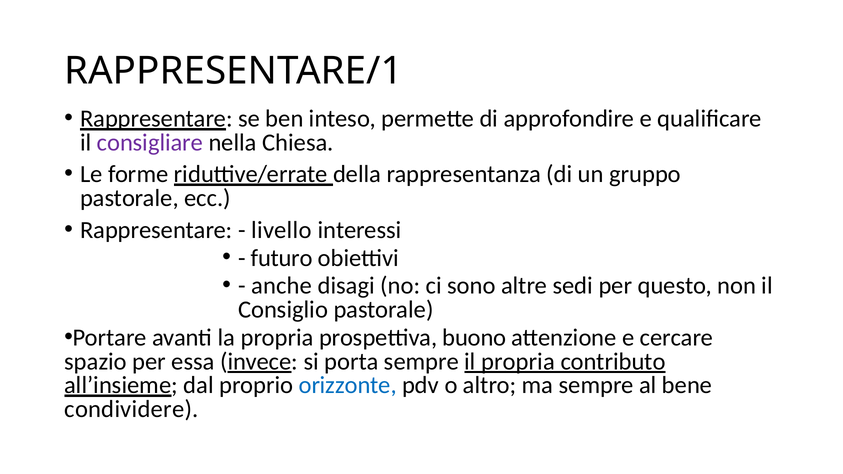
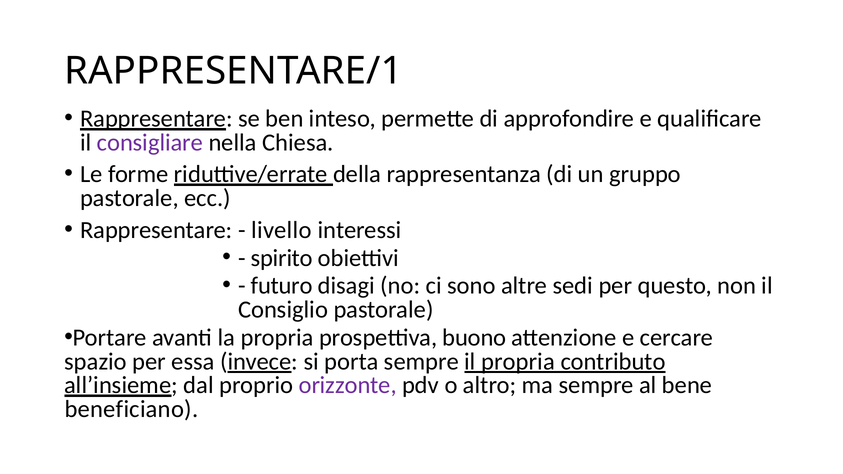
futuro: futuro -> spirito (282, 258)
anche: anche -> futuro (282, 286)
orizzonte colour: blue -> purple (348, 385)
condividere: condividere -> beneficiano (131, 409)
